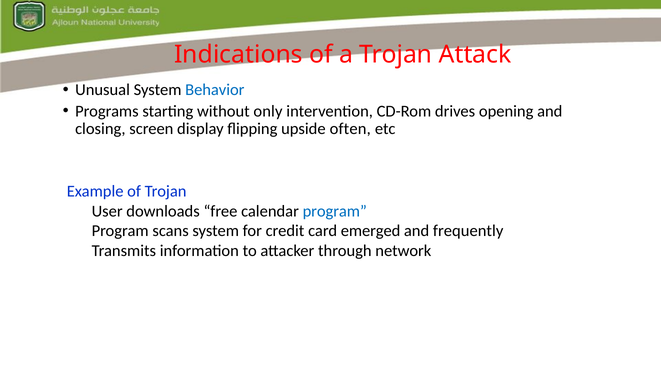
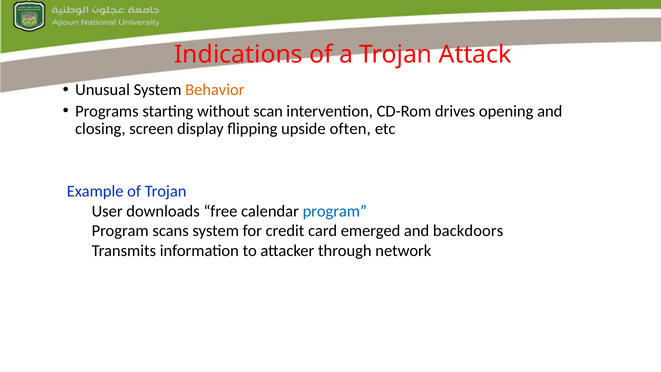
Behavior colour: blue -> orange (215, 90)
only: only -> scan (268, 111)
frequently: frequently -> backdoors (468, 231)
